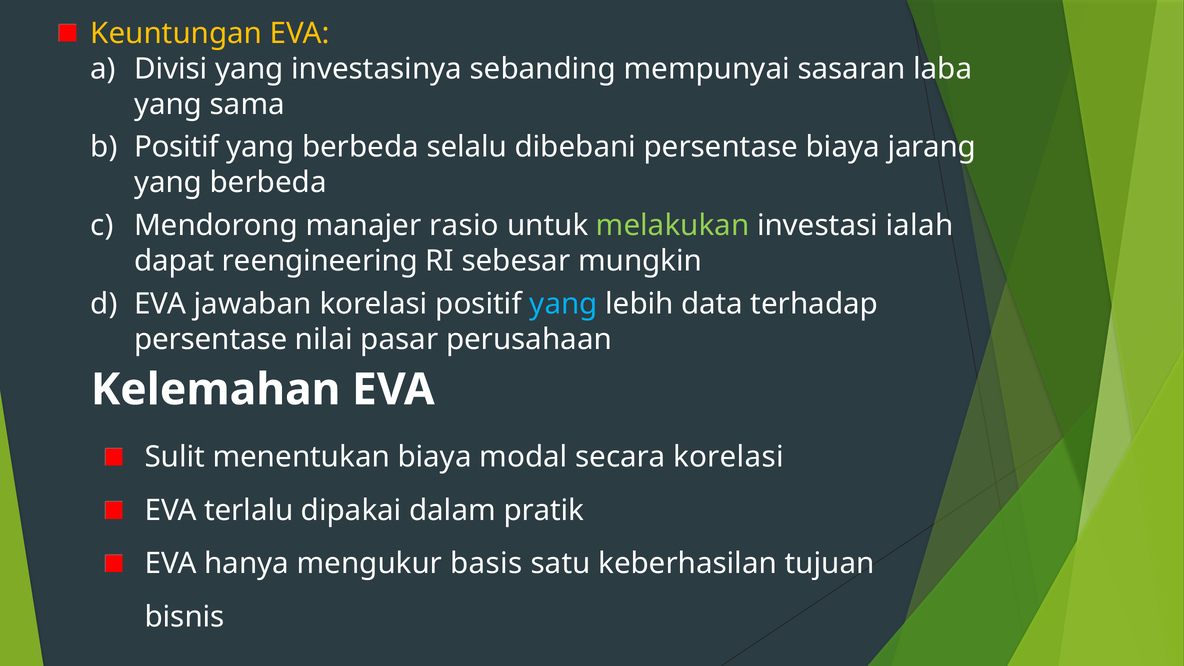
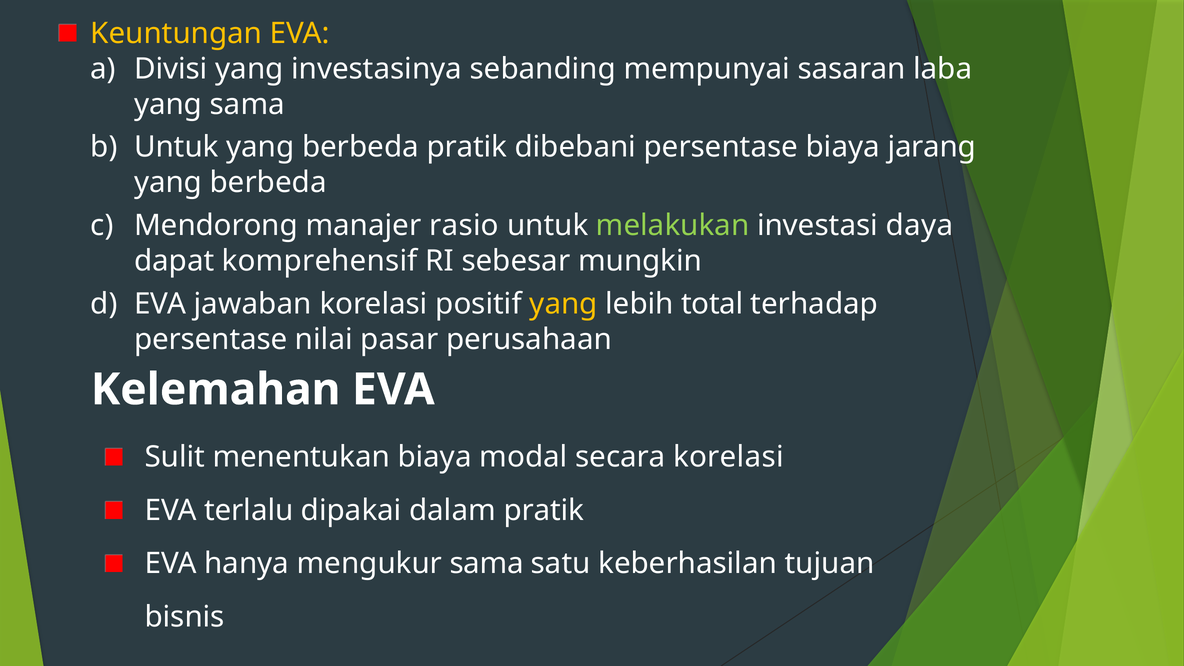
Positif: Positif -> Untuk (176, 147)
berbeda selalu: selalu -> pratik (467, 147)
ialah: ialah -> daya (919, 226)
reengineering: reengineering -> komprehensif (320, 261)
yang colour: light blue -> yellow (564, 304)
data: data -> total (712, 304)
mengukur basis: basis -> sama (487, 564)
